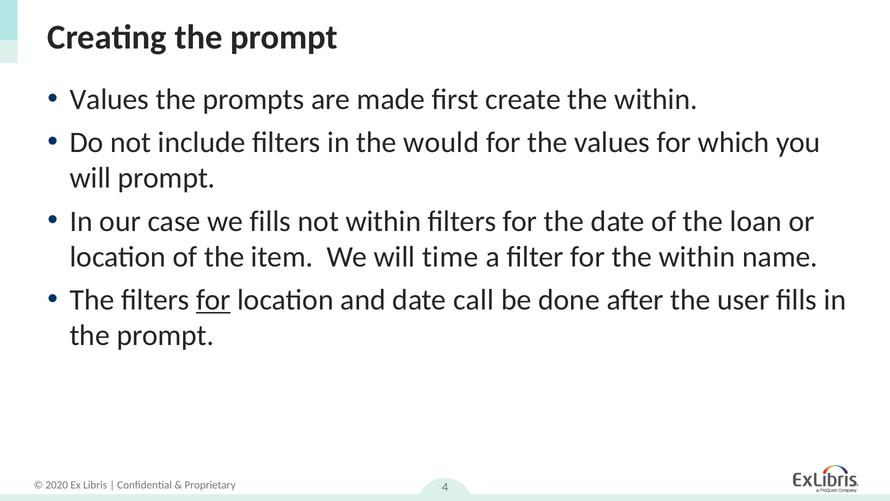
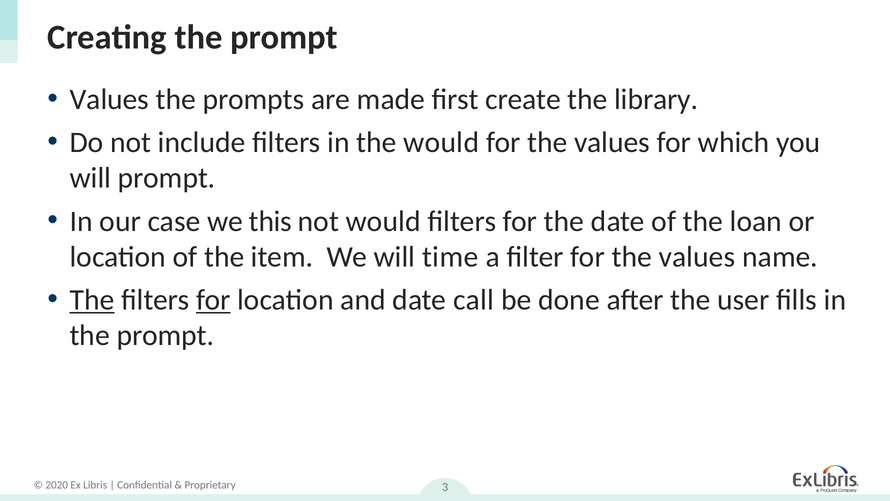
create the within: within -> library (656, 99)
we fills: fills -> this (270, 221)
not within: within -> would (383, 221)
filter for the within: within -> values (697, 257)
The underline: none -> present (92, 300)
4: 4 -> 3 (445, 487)
